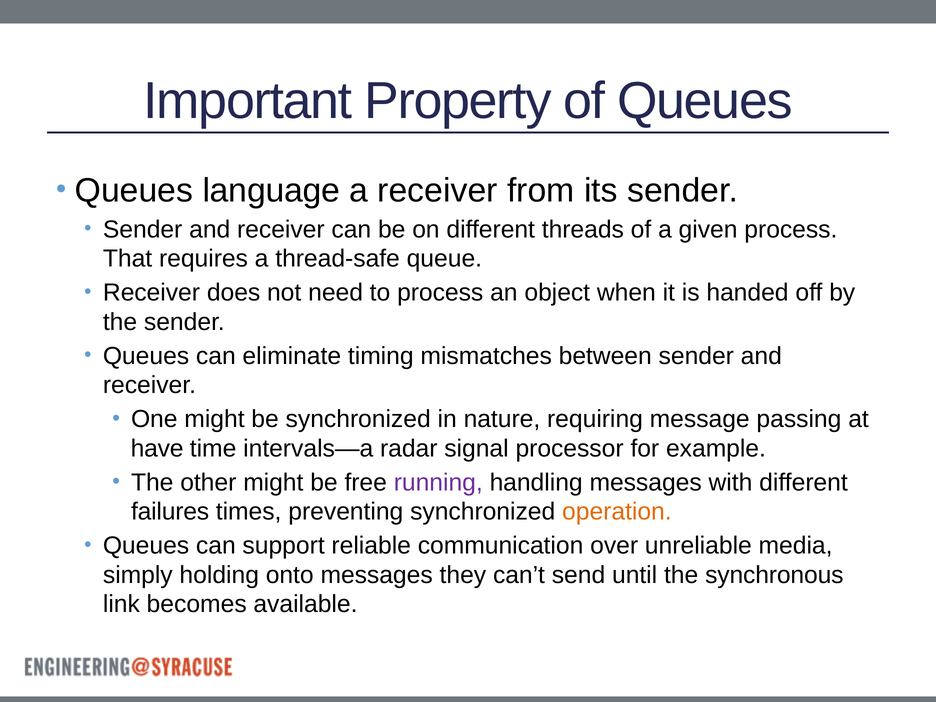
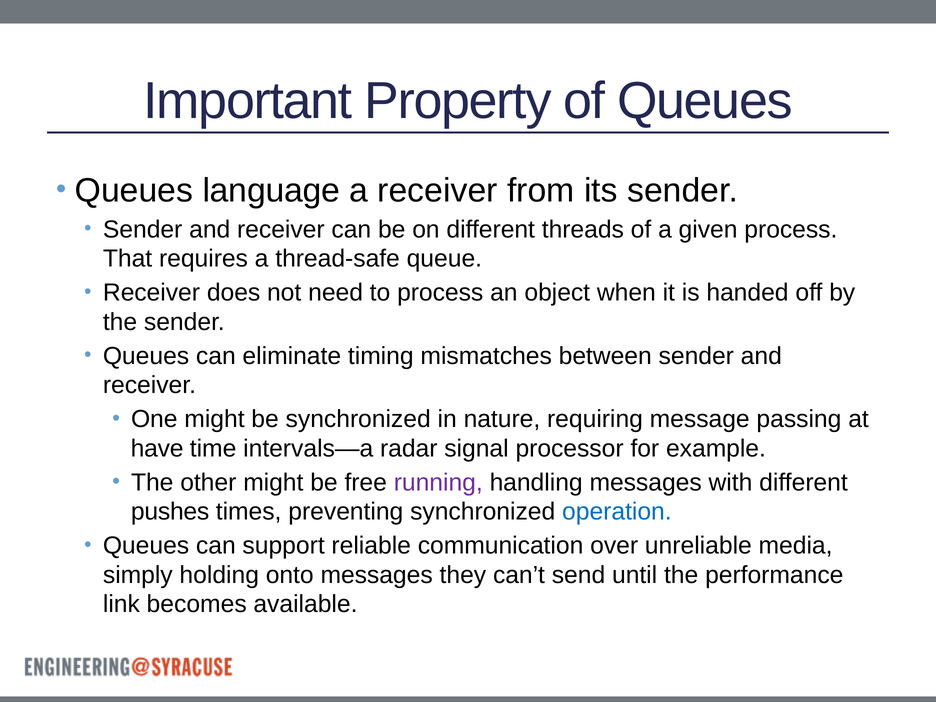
failures: failures -> pushes (170, 512)
operation colour: orange -> blue (617, 512)
synchronous: synchronous -> performance (774, 575)
